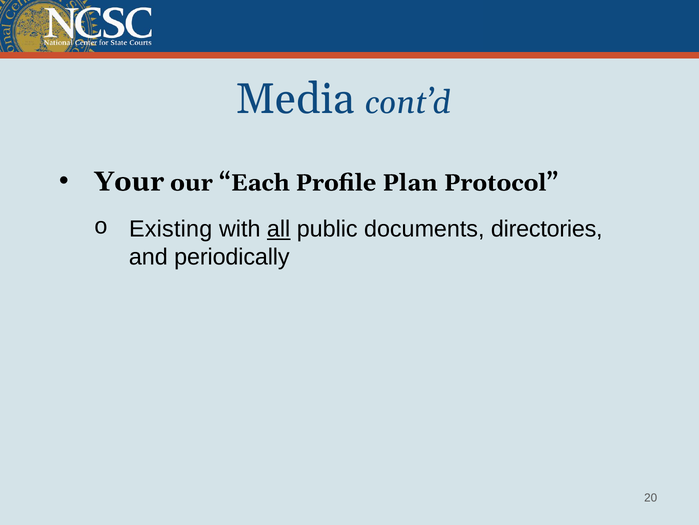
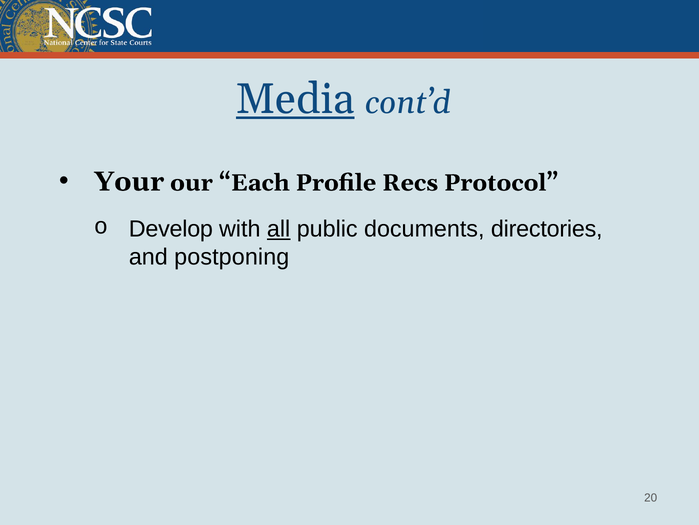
Media underline: none -> present (295, 99)
Plan: Plan -> Recs (410, 183)
Existing: Existing -> Develop (171, 229)
periodically: periodically -> postponing (232, 257)
